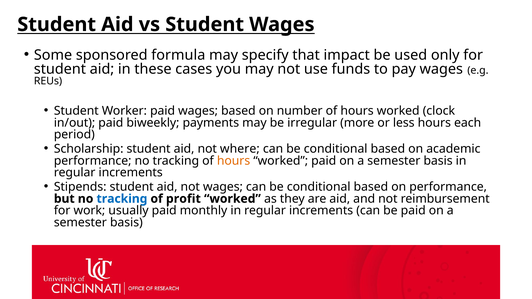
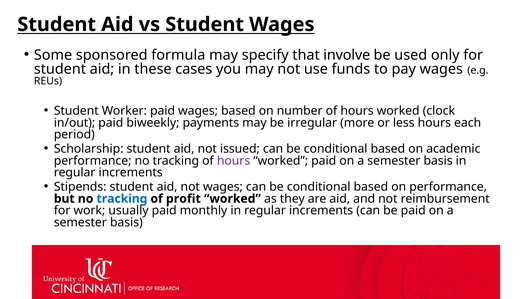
impact: impact -> involve (347, 55)
where: where -> issued (240, 149)
hours colour: orange -> purple (234, 161)
